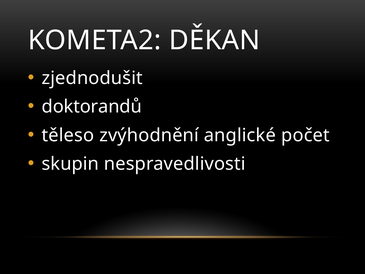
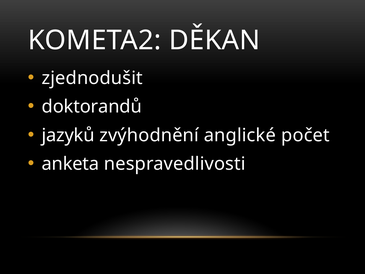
těleso: těleso -> jazyků (68, 135)
skupin: skupin -> anketa (70, 164)
